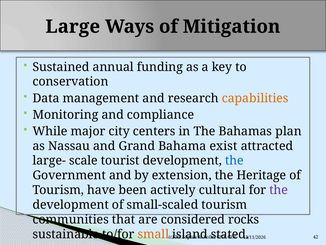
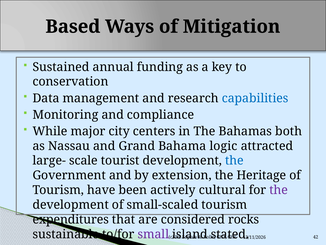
Large: Large -> Based (73, 27)
capabilities colour: orange -> blue (255, 98)
plan: plan -> both (289, 131)
exist: exist -> logic (223, 146)
communities: communities -> expenditures (71, 219)
small colour: orange -> purple (153, 234)
